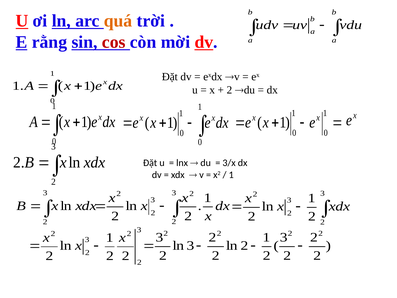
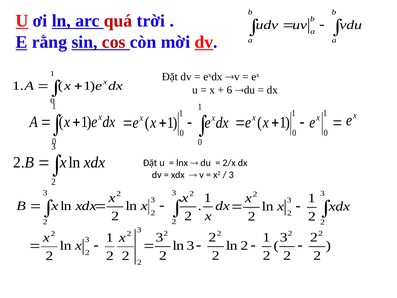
quá colour: orange -> red (118, 21)
2: 2 -> 6 (229, 90)
3/x: 3/x -> 2/x (229, 163)
1: 1 -> 3 (231, 175)
